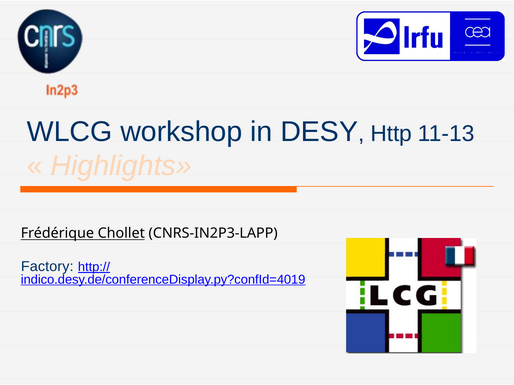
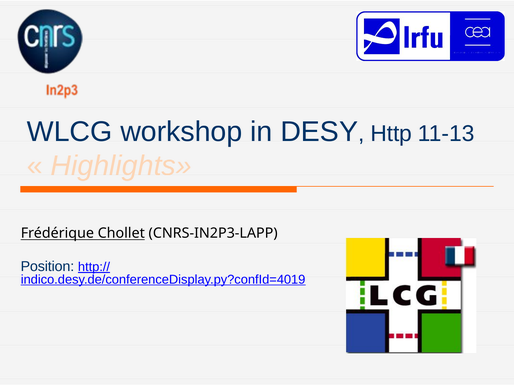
Factory: Factory -> Position (47, 267)
